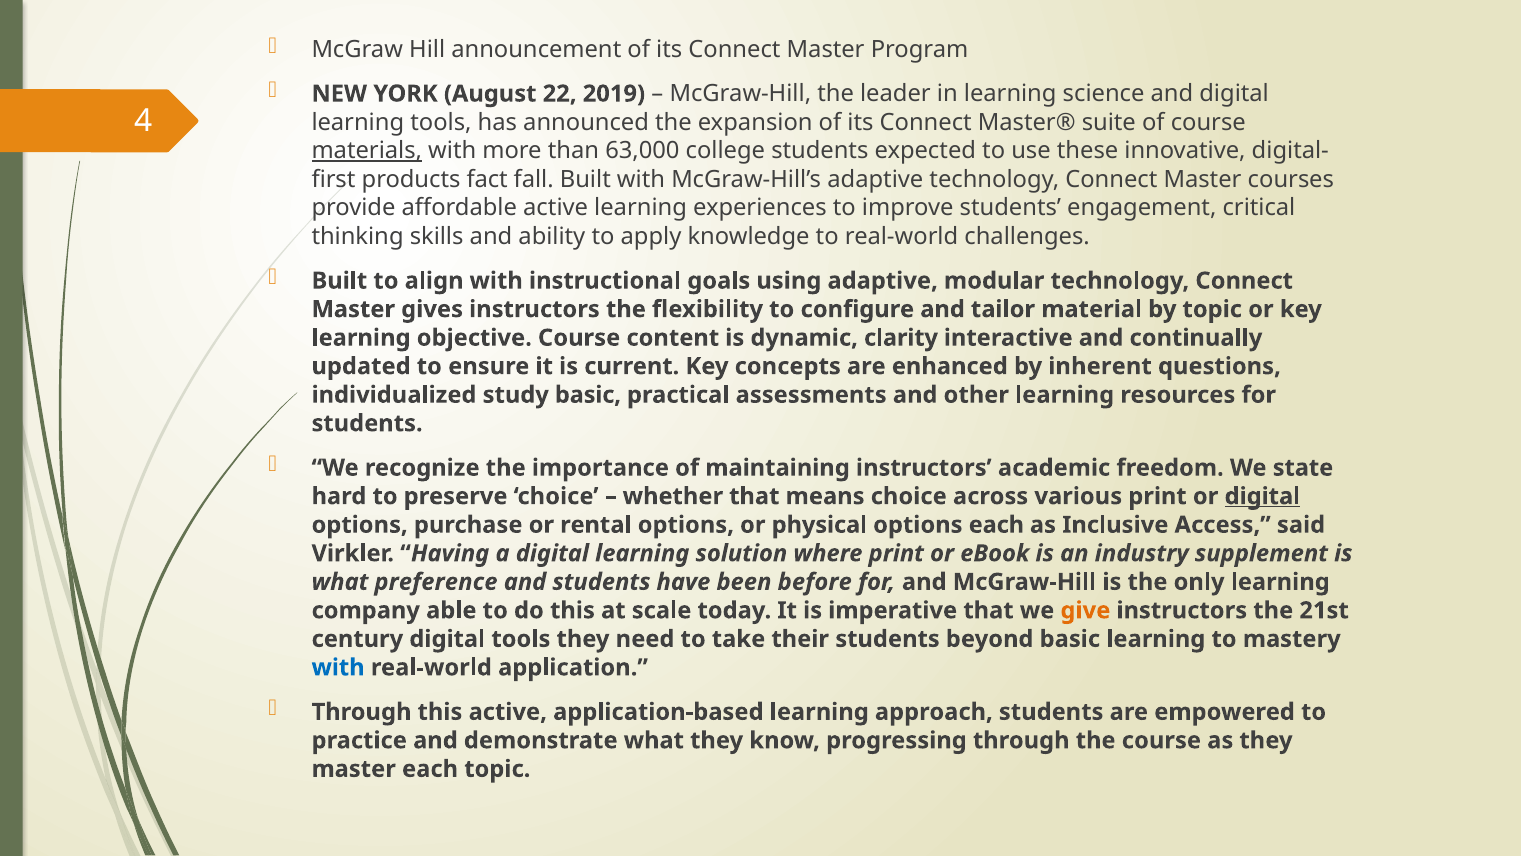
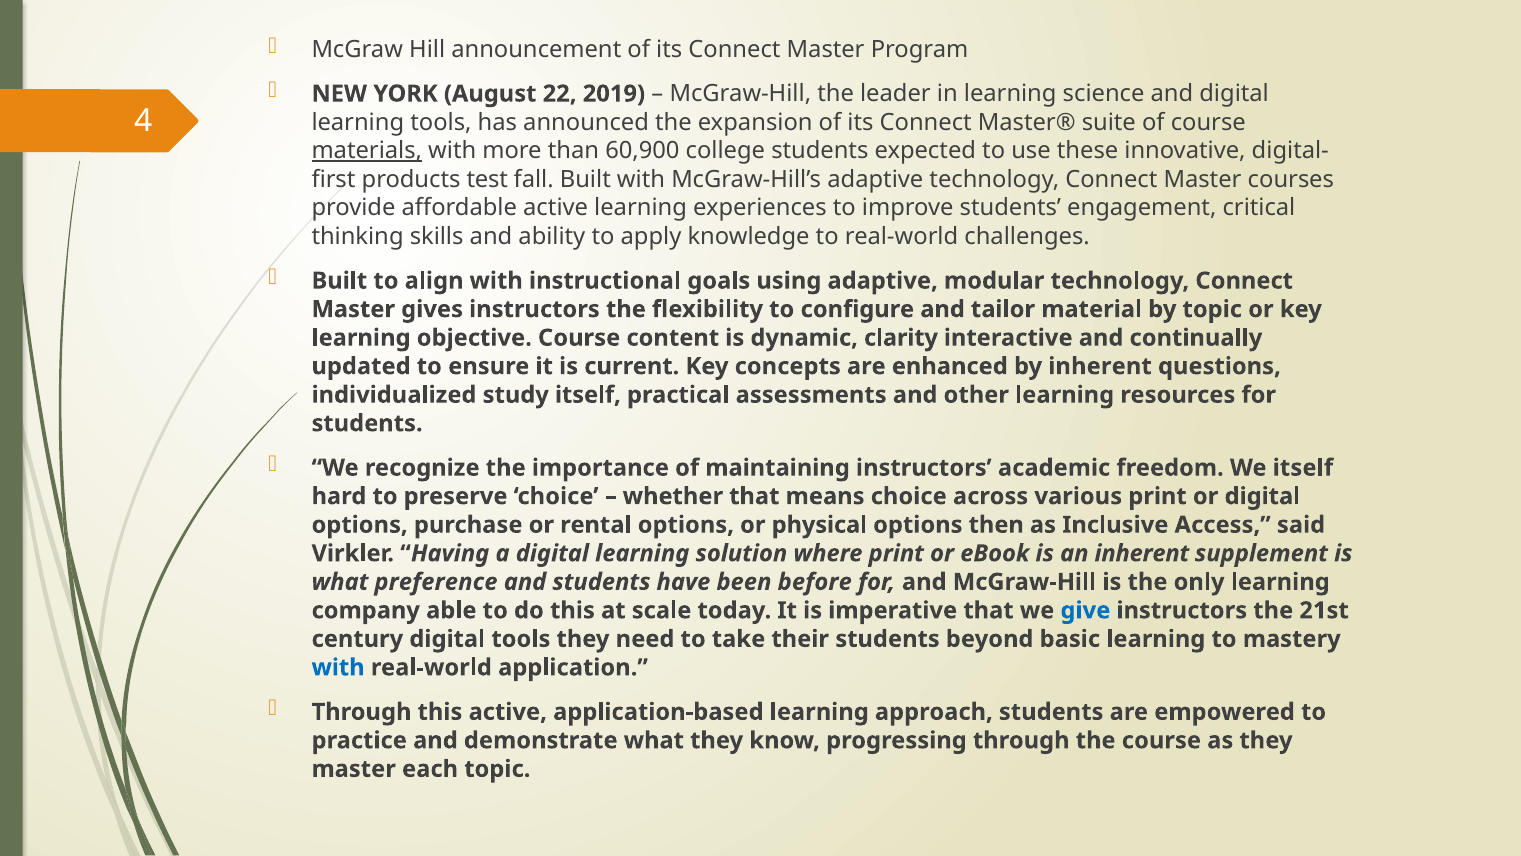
63,000: 63,000 -> 60,900 (642, 151)
fact: fact -> test (487, 179)
study basic: basic -> itself (588, 395)
We state: state -> itself (1303, 468)
digital underline: present -> none (1262, 496)
options each: each -> then (996, 525)
an industry: industry -> inherent (1142, 553)
give colour: orange -> blue (1085, 610)
